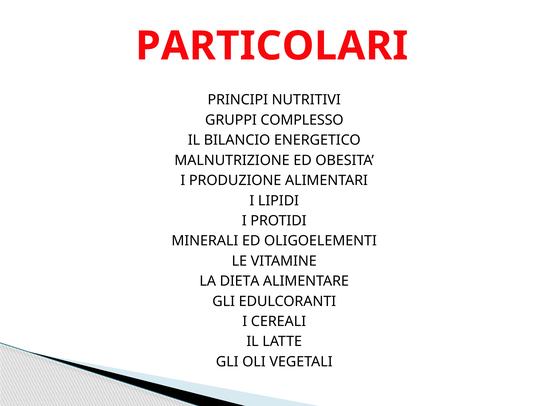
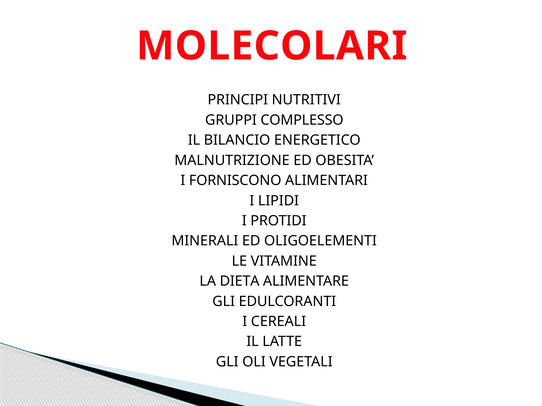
PARTICOLARI: PARTICOLARI -> MOLECOLARI (272, 46)
PRODUZIONE: PRODUZIONE -> FORNISCONO (235, 181)
